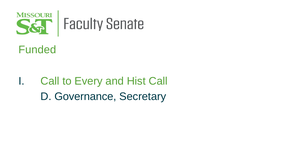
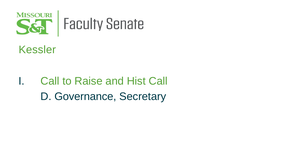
Funded: Funded -> Kessler (37, 50)
Every: Every -> Raise (89, 81)
